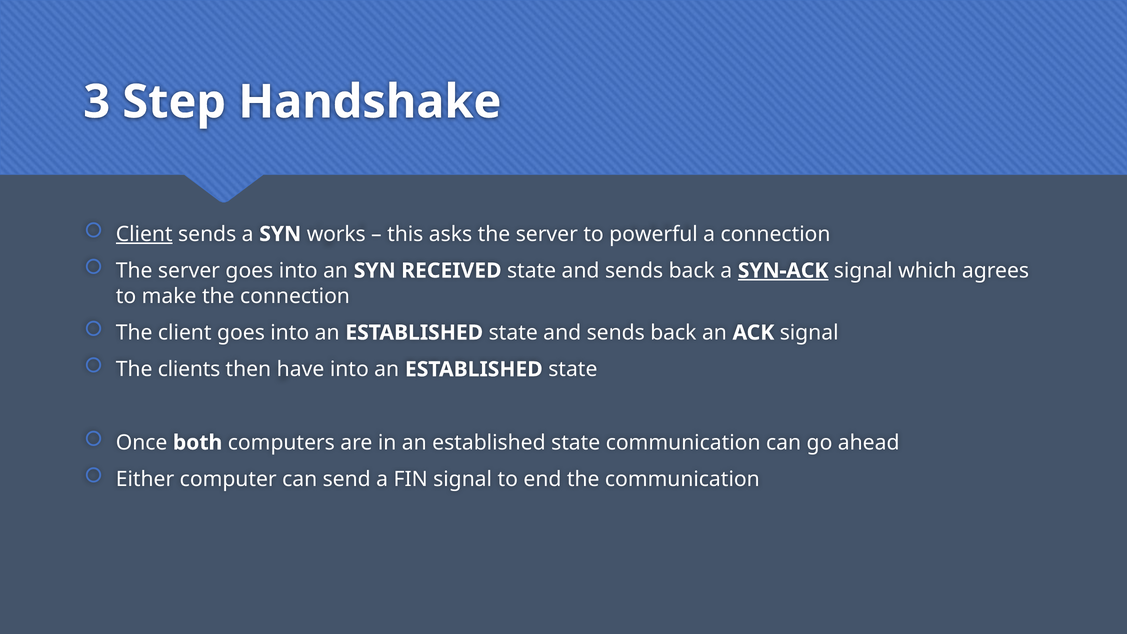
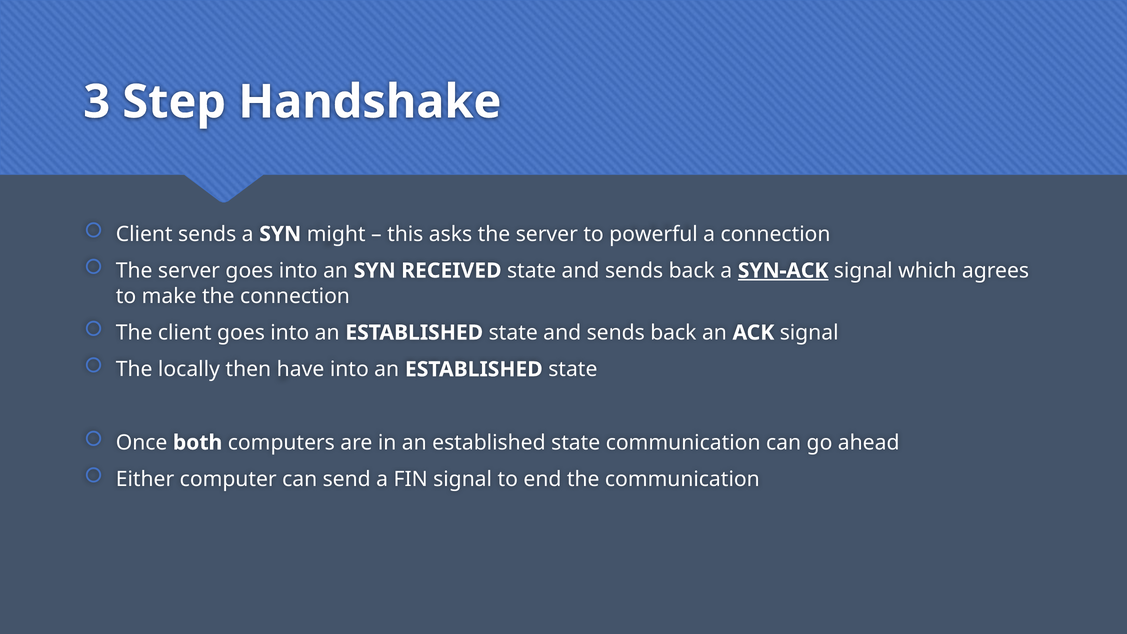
Client underline: present -> none (144, 234)
works: works -> might (336, 234)
clients: clients -> locally (189, 369)
